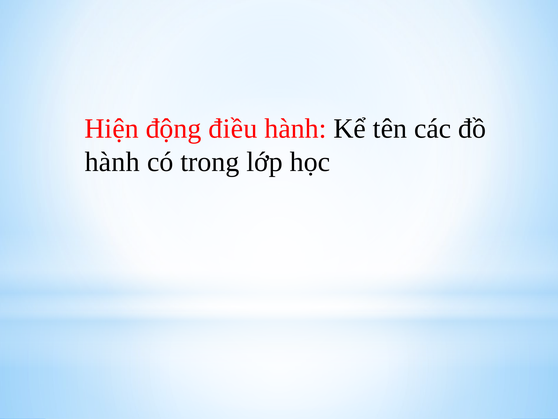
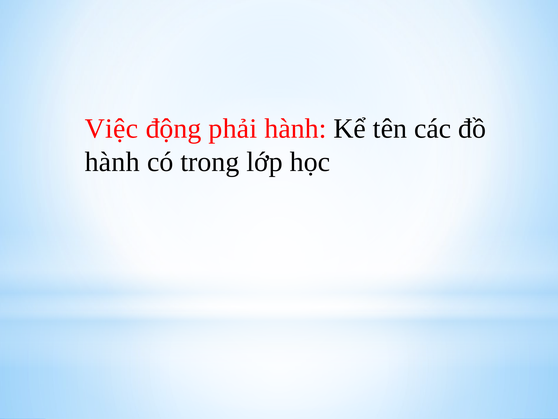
Hiện: Hiện -> Việc (111, 128)
điều: điều -> phải (233, 128)
